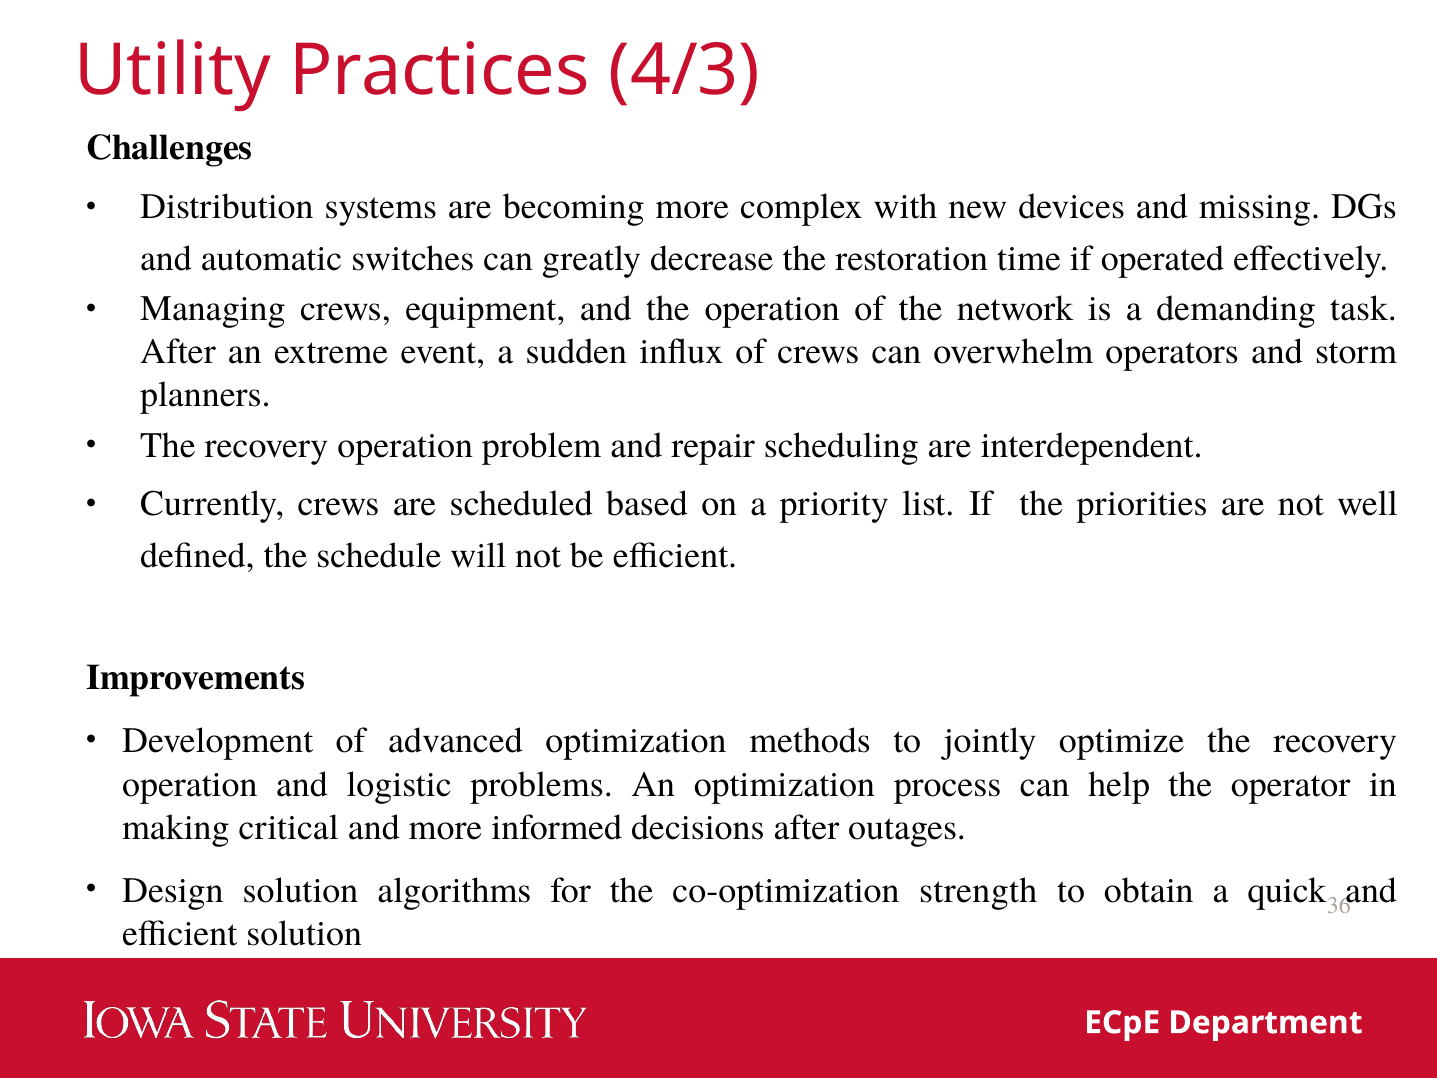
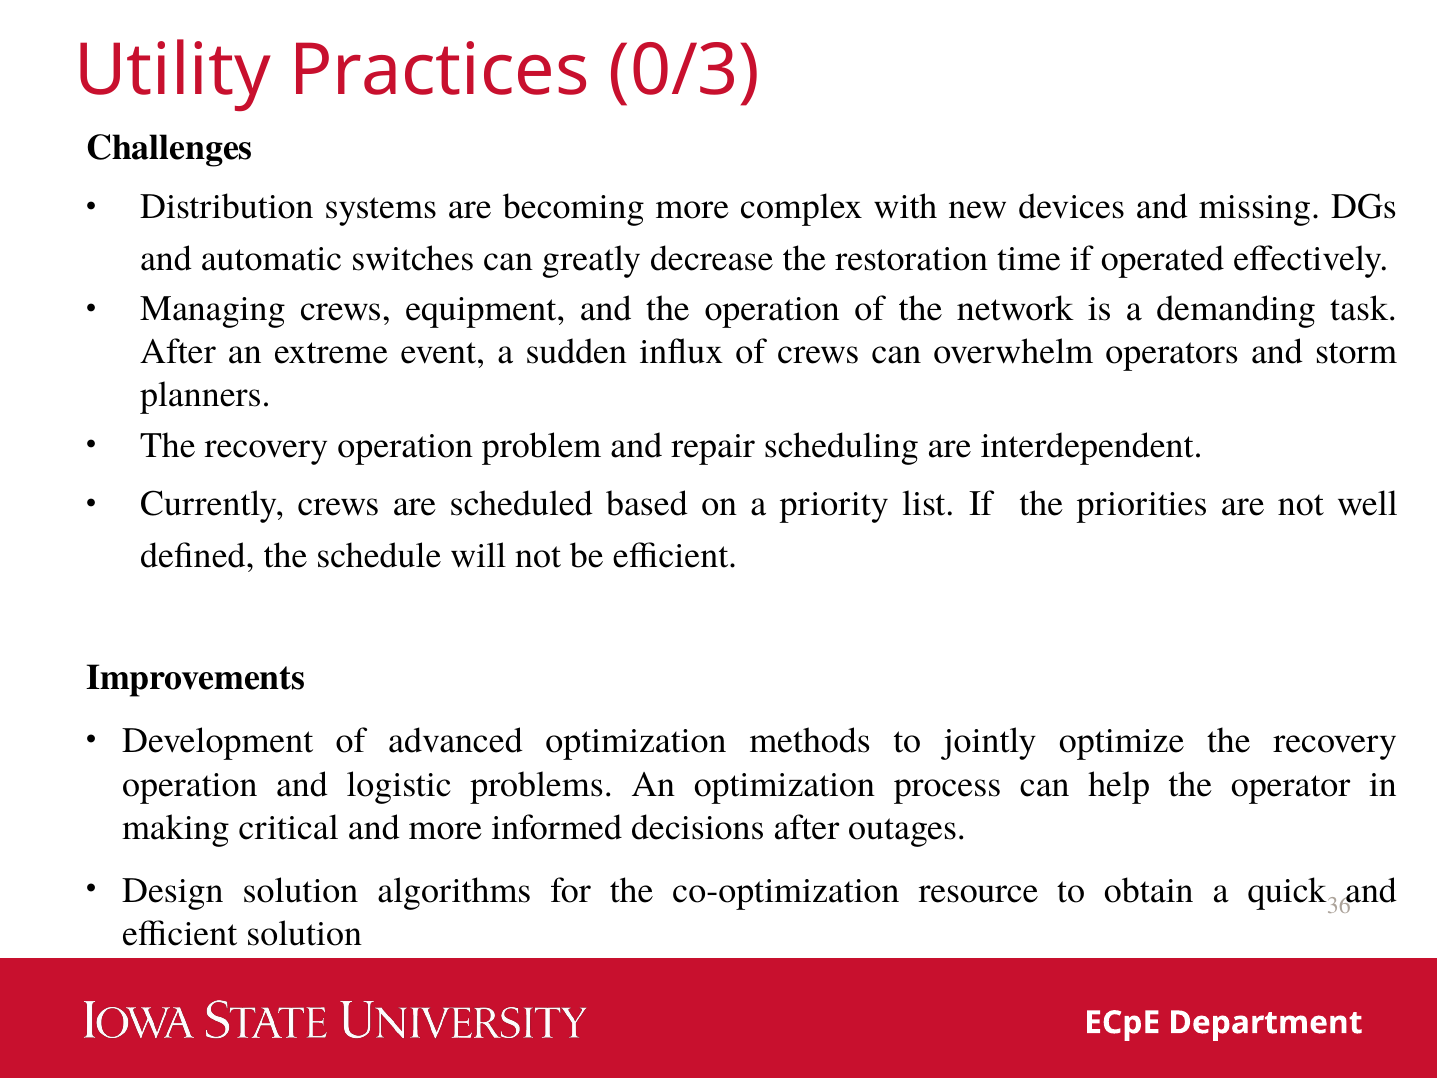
4/3: 4/3 -> 0/3 (684, 71)
strength: strength -> resource (979, 890)
